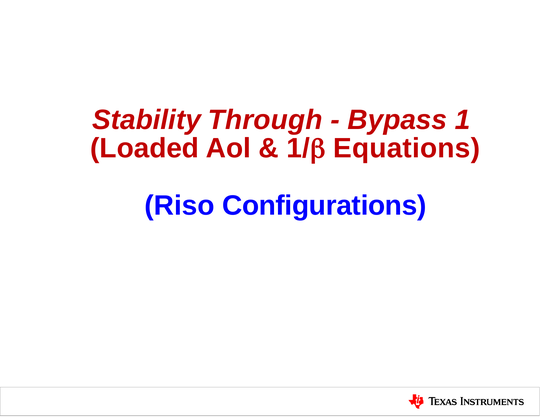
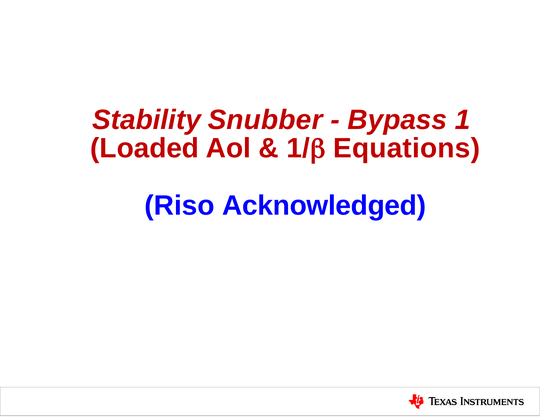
Through: Through -> Snubber (265, 120)
Configurations: Configurations -> Acknowledged (324, 205)
